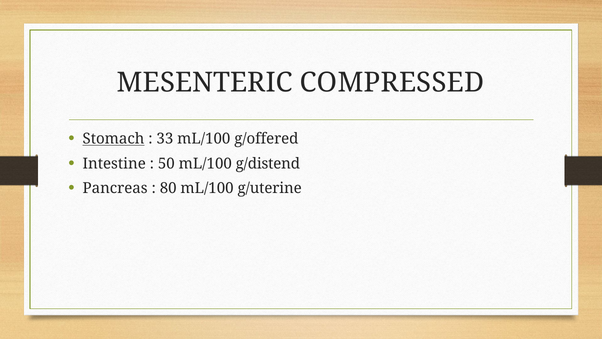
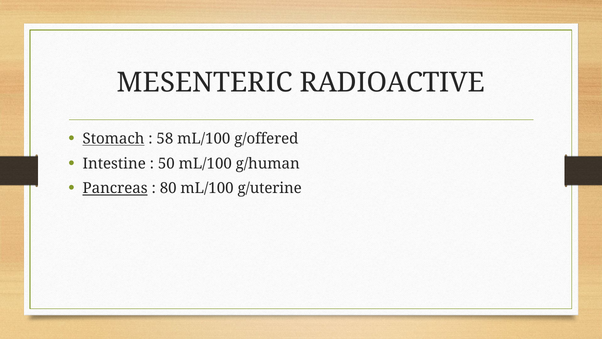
COMPRESSED: COMPRESSED -> RADIOACTIVE (392, 83)
33: 33 -> 58 (165, 139)
g/distend: g/distend -> g/human (268, 163)
Pancreas underline: none -> present (115, 188)
